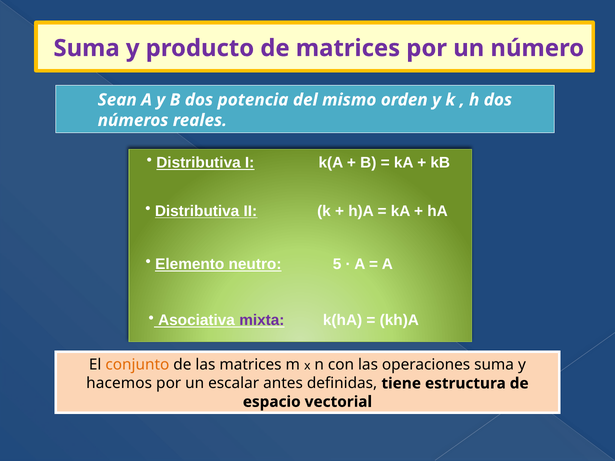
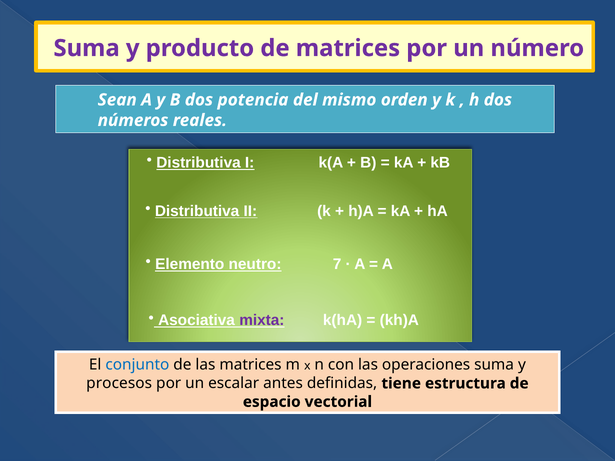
5: 5 -> 7 (337, 264)
conjunto colour: orange -> blue (137, 365)
hacemos: hacemos -> procesos (119, 384)
